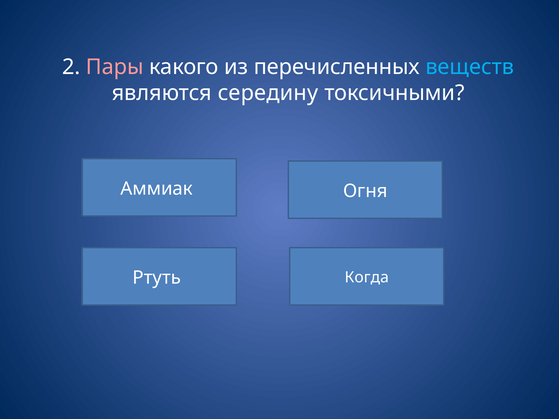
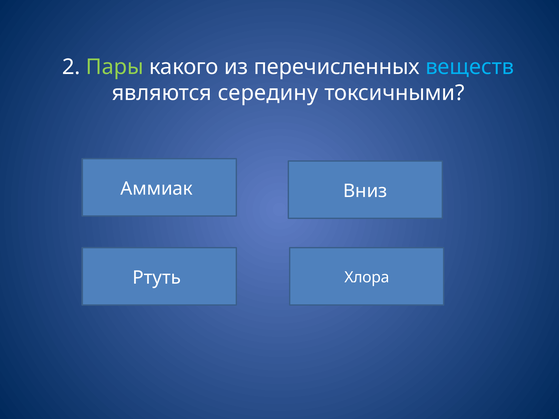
Пары colour: pink -> light green (115, 67)
Огня: Огня -> Вниз (365, 191)
Когда: Когда -> Хлора (367, 278)
